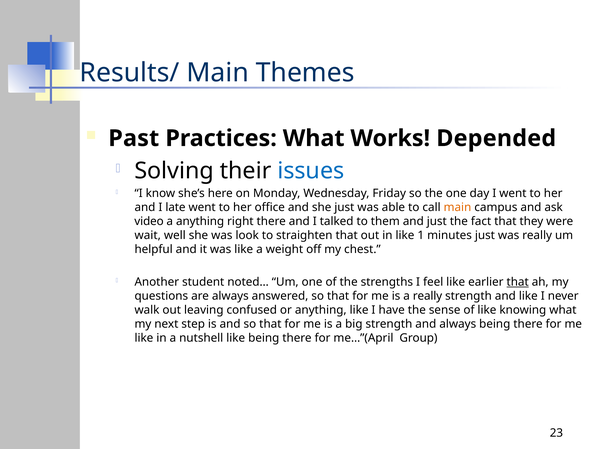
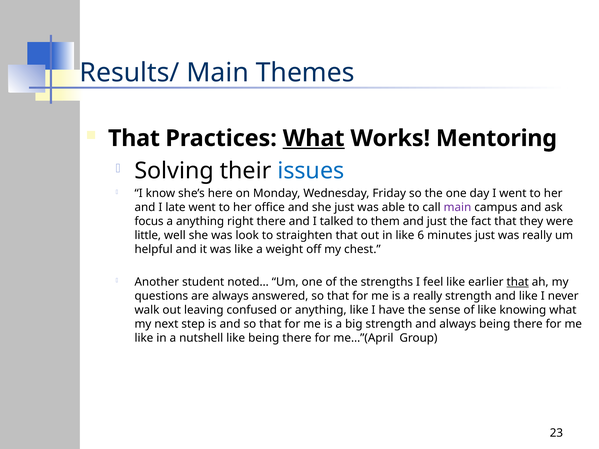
Past: Past -> That (134, 138)
What underline: none -> present (314, 138)
Depended: Depended -> Mentoring (496, 138)
main colour: orange -> purple (457, 208)
video: video -> focus (149, 222)
wait: wait -> little (148, 235)
1: 1 -> 6 (421, 235)
